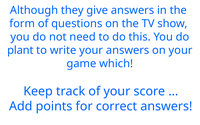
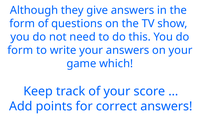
plant: plant -> form (20, 50)
